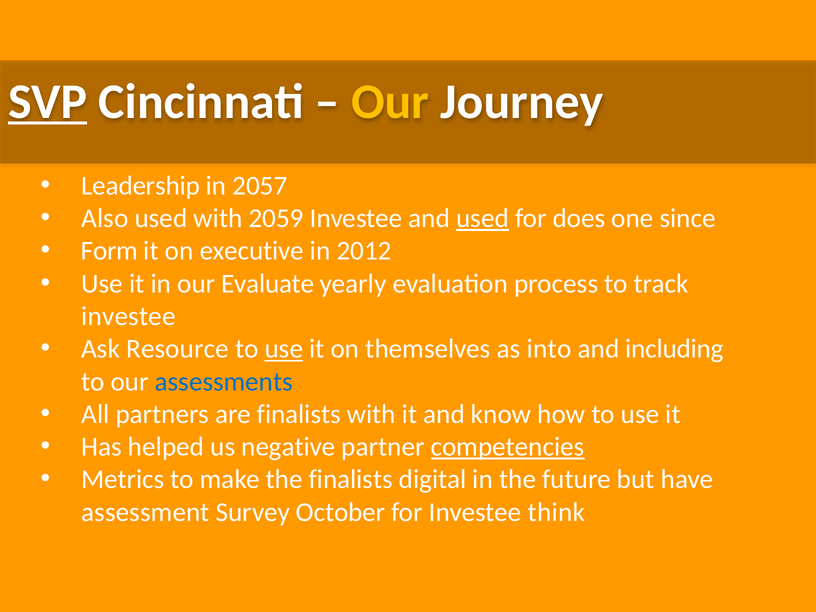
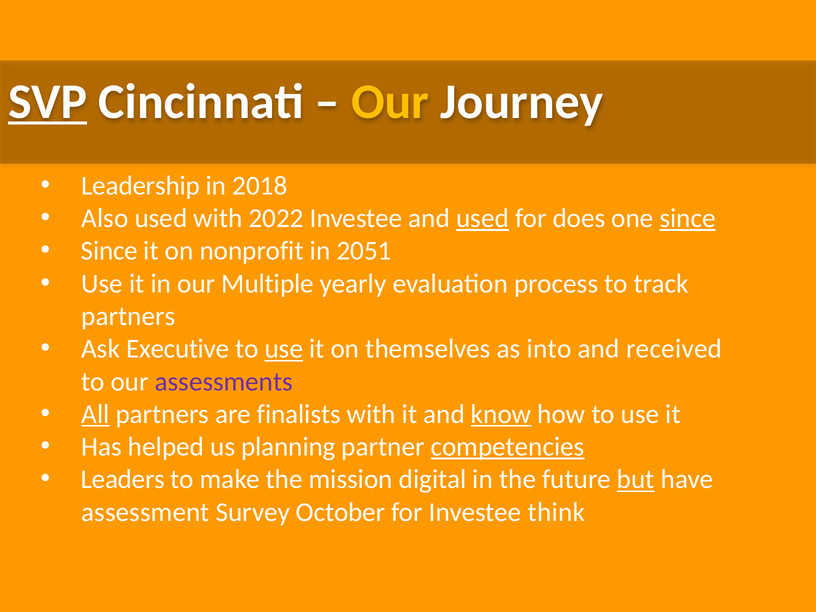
2057: 2057 -> 2018 (260, 186)
2059: 2059 -> 2022 (276, 218)
since underline: none -> present (688, 218)
Form: Form -> Since (109, 251)
executive: executive -> nonprofit (252, 251)
2012: 2012 -> 2051 (364, 251)
Evaluate: Evaluate -> Multiple (268, 284)
investee: investee -> partners (128, 316)
Resource: Resource -> Executive (178, 349)
including: including -> received (674, 349)
assessments colour: blue -> purple (224, 382)
All underline: none -> present (95, 414)
know underline: none -> present (501, 414)
negative: negative -> planning (288, 447)
Metrics: Metrics -> Leaders (123, 479)
the finalists: finalists -> mission (351, 479)
but underline: none -> present (636, 479)
